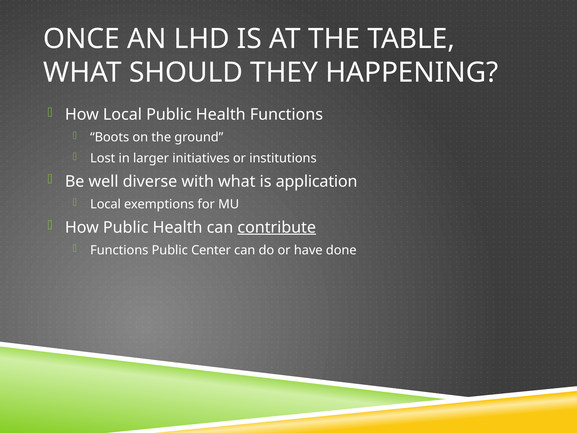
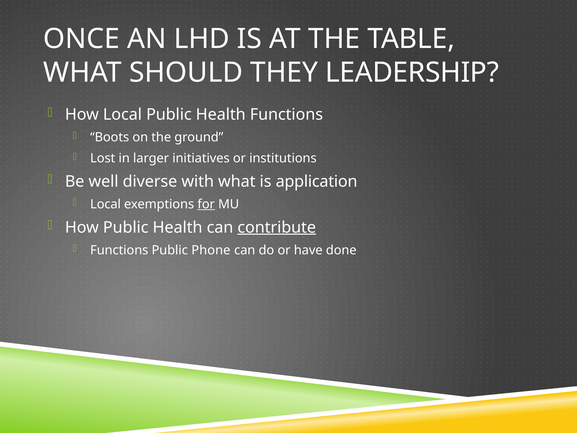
HAPPENING: HAPPENING -> LEADERSHIP (412, 73)
for underline: none -> present (206, 204)
Center: Center -> Phone (211, 250)
